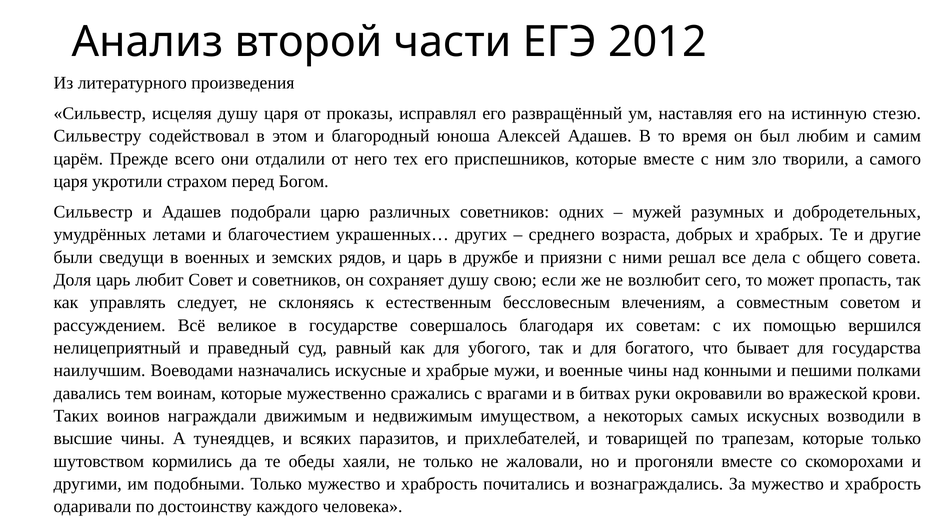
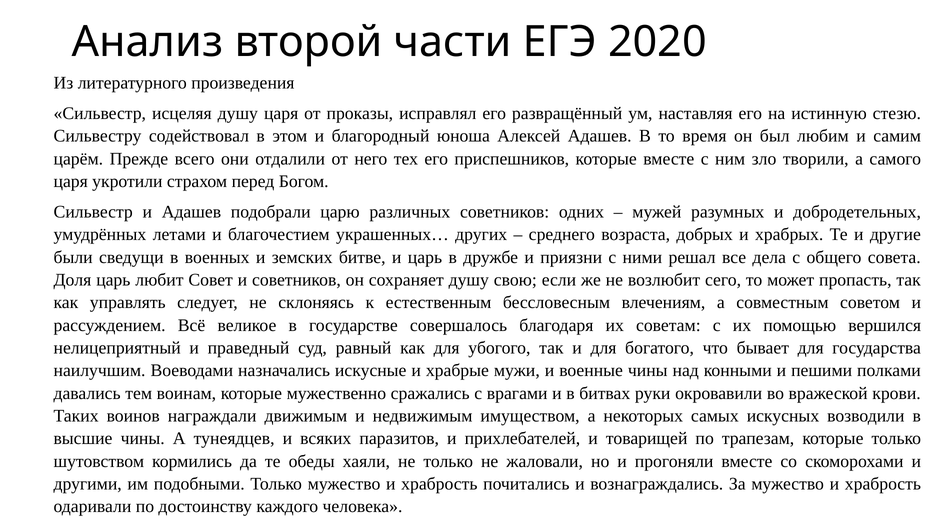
2012: 2012 -> 2020 (657, 42)
рядов: рядов -> битве (362, 257)
